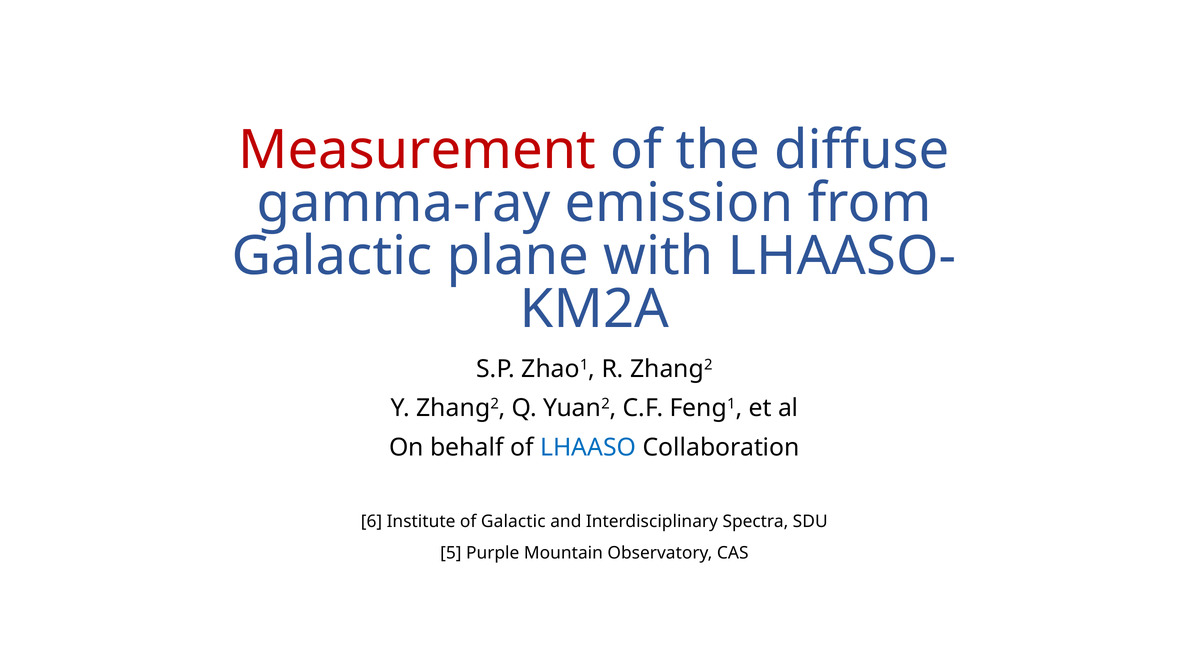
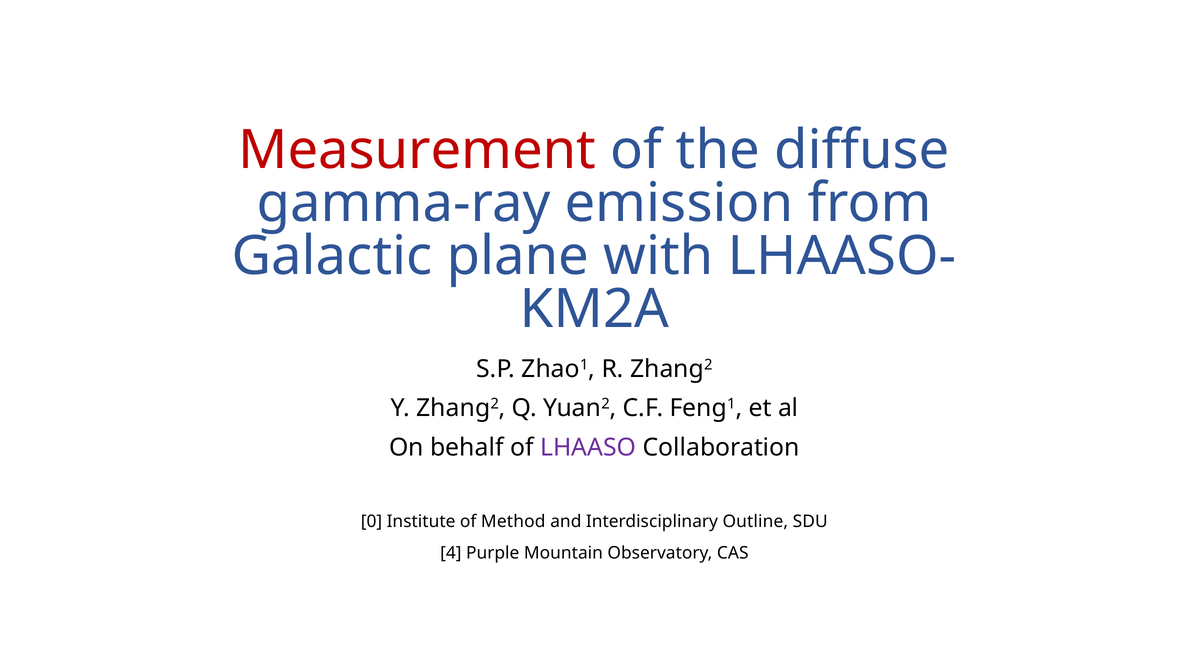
LHAASO colour: blue -> purple (588, 447)
6: 6 -> 0 (371, 522)
of Galactic: Galactic -> Method (513, 522)
Spectra: Spectra -> Outline (755, 522)
5: 5 -> 4 (451, 553)
